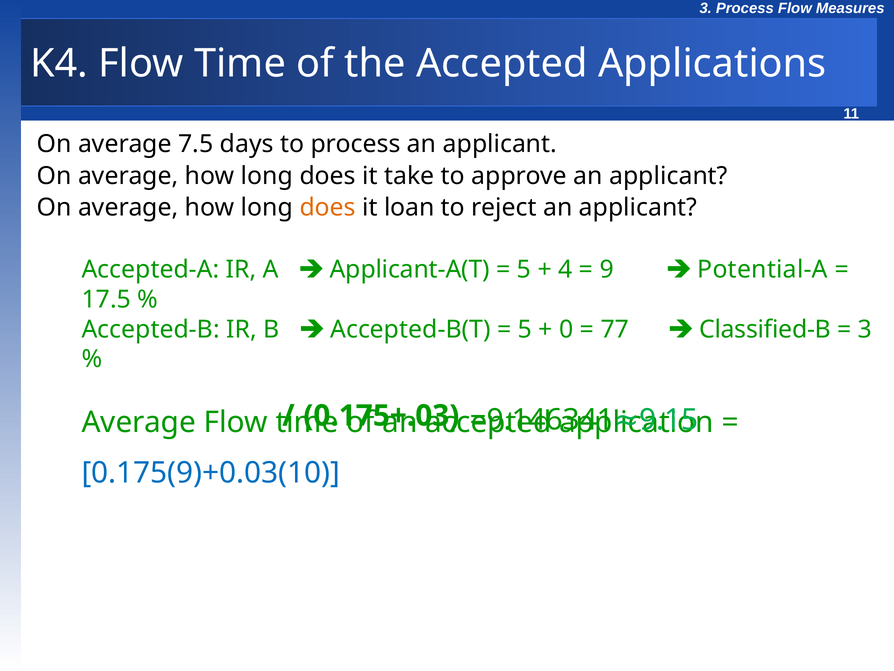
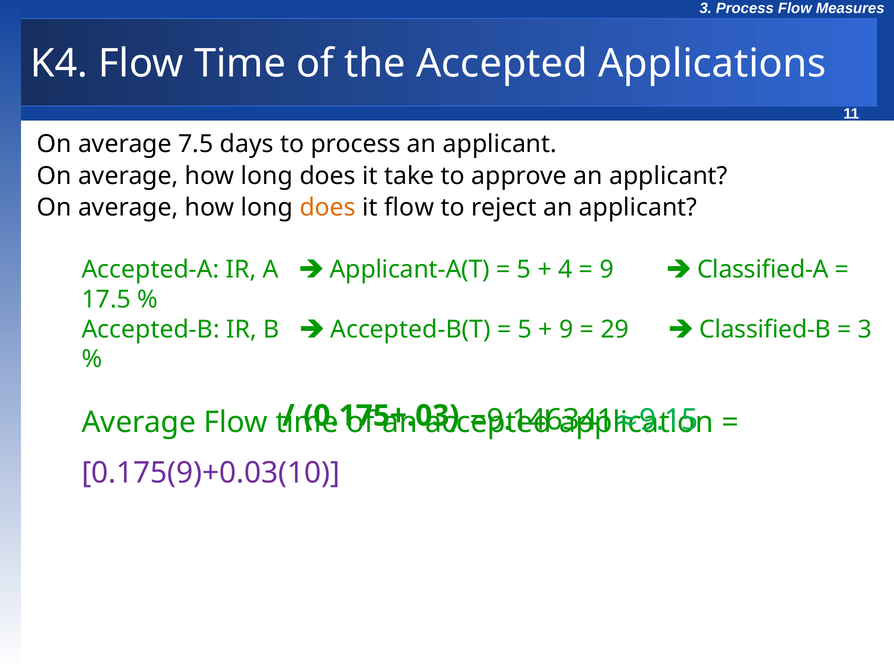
it loan: loan -> flow (409, 208)
Potential-A: Potential-A -> Classified-A (763, 270)
0: 0 -> 9 (566, 329)
77: 77 -> 29 (615, 329)
0.175(9)+0.03(10 colour: blue -> purple (211, 473)
